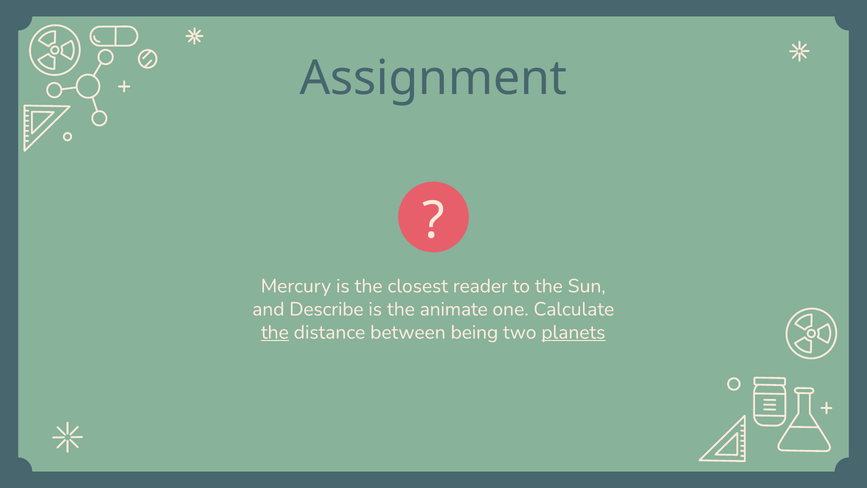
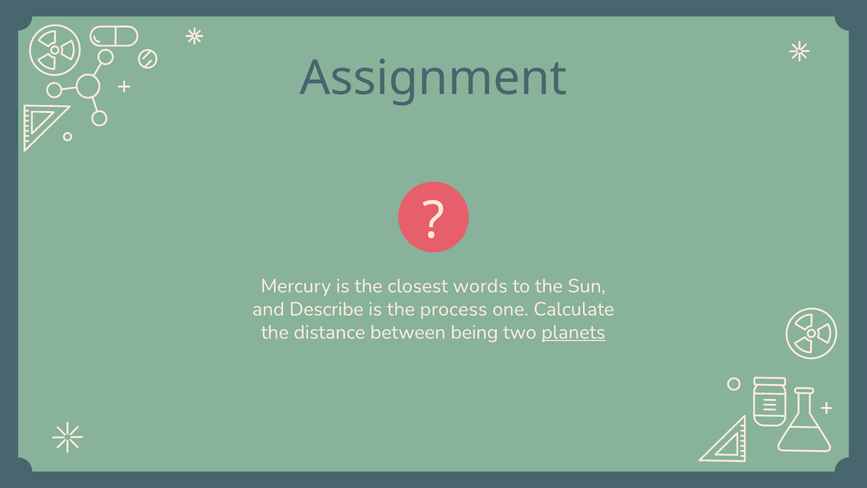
reader: reader -> words (480, 286)
animate: animate -> process (454, 309)
the underline: present -> none (275, 332)
